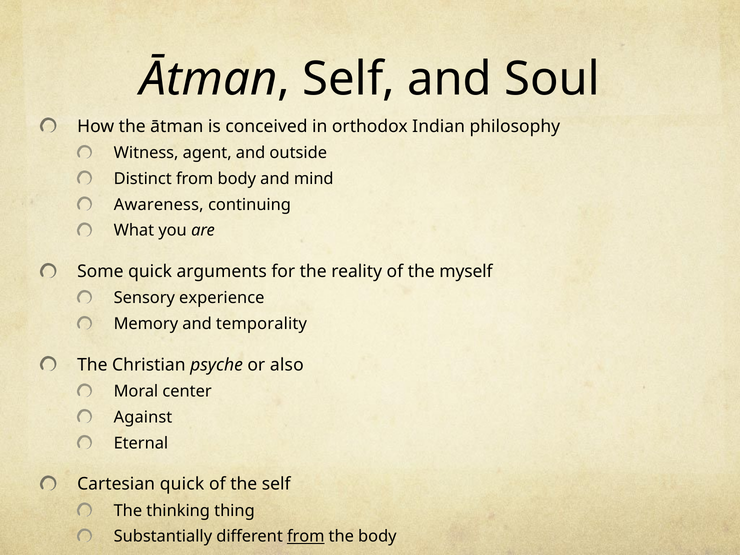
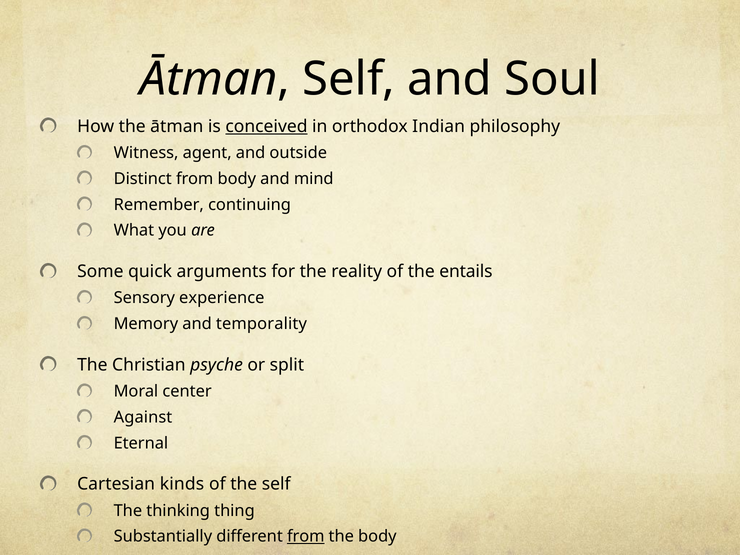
conceived underline: none -> present (266, 126)
Awareness: Awareness -> Remember (159, 205)
myself: myself -> entails (466, 272)
also: also -> split (287, 365)
Cartesian quick: quick -> kinds (182, 484)
